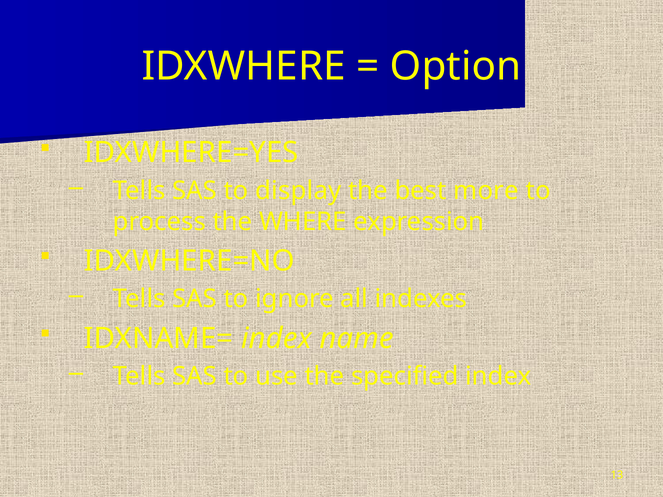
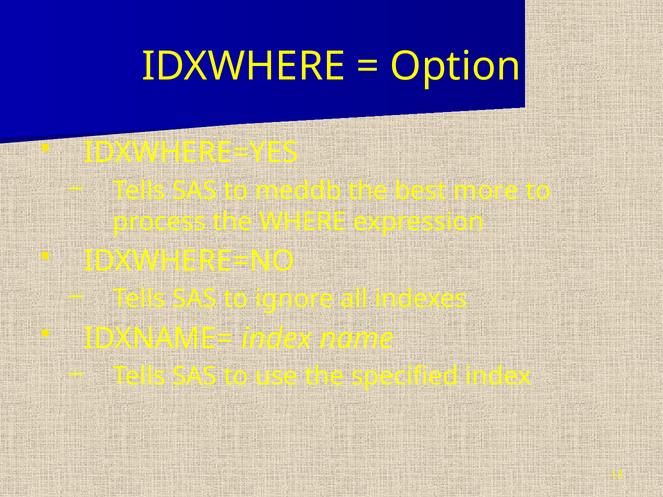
display: display -> meddb (298, 191)
